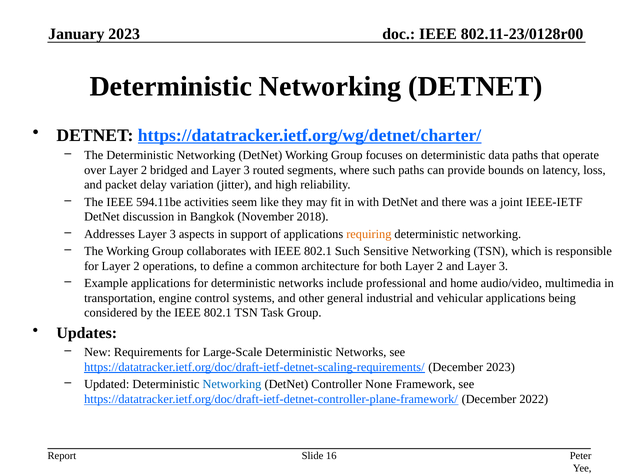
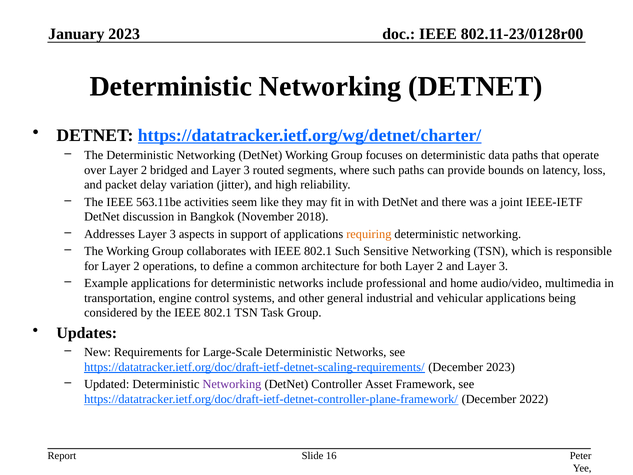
594.11be: 594.11be -> 563.11be (159, 202)
Networking colour: blue -> purple (232, 384)
None: None -> Asset (379, 384)
